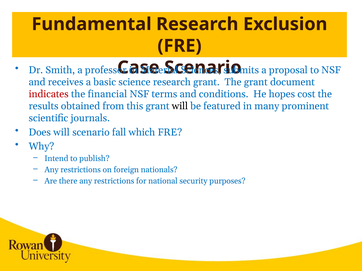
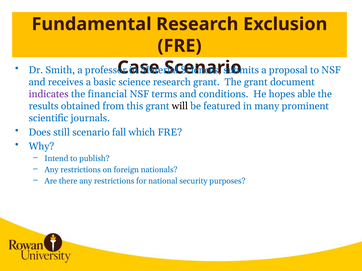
indicates colour: red -> purple (49, 94)
cost: cost -> able (306, 94)
Does will: will -> still (62, 132)
